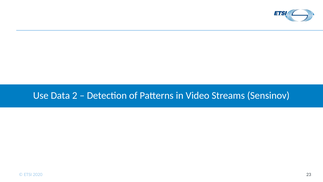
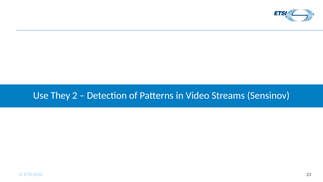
Data: Data -> They (60, 95)
